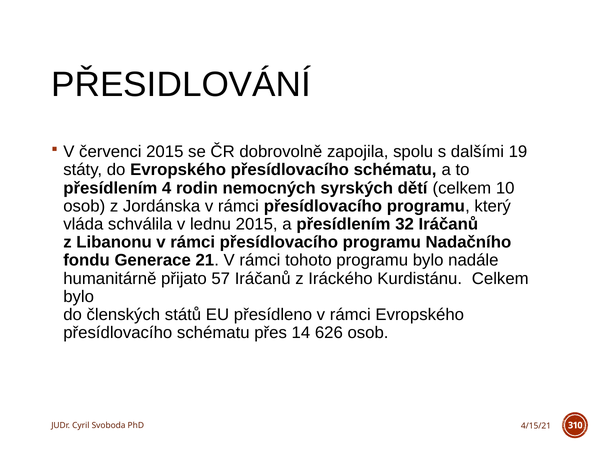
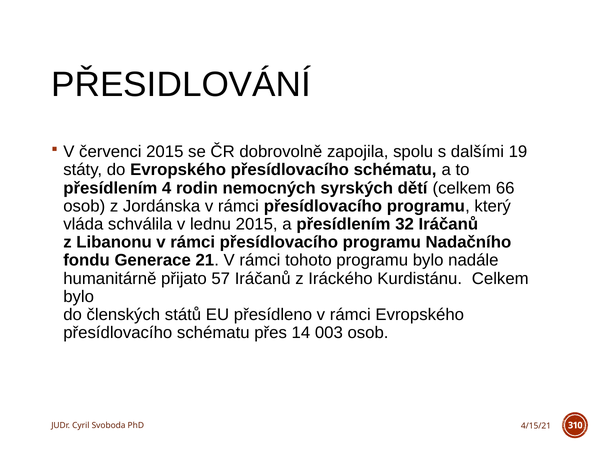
10: 10 -> 66 (505, 188)
626: 626 -> 003 (329, 333)
